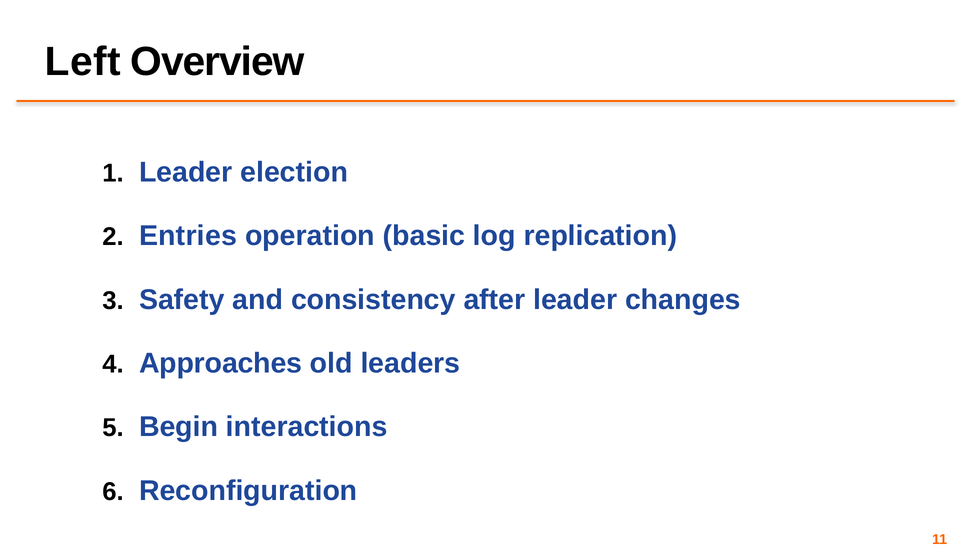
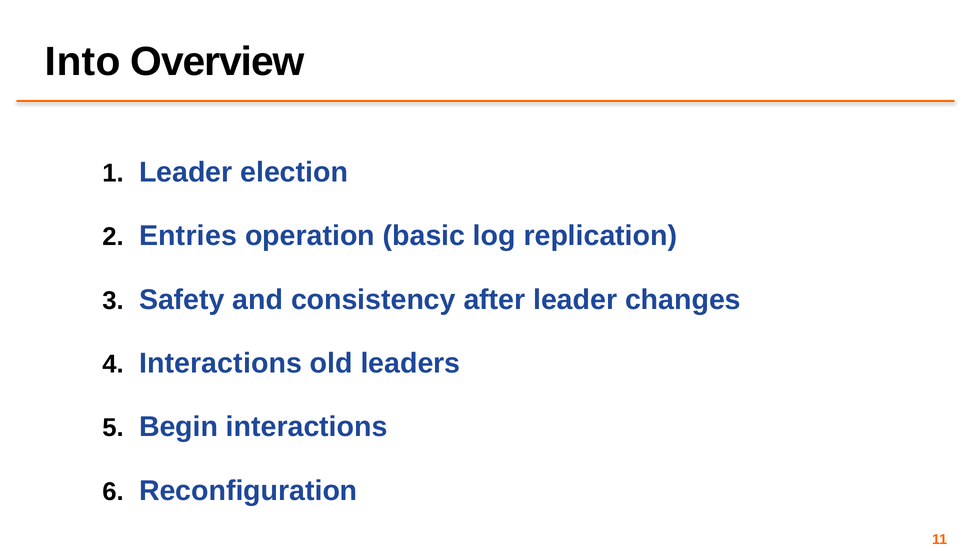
Left: Left -> Into (83, 62)
Approaches: Approaches -> Interactions (221, 363)
